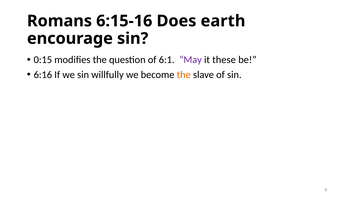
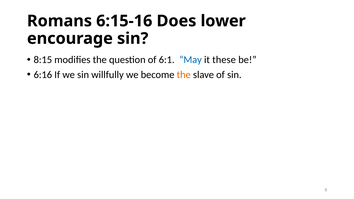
earth: earth -> lower (223, 21)
0:15: 0:15 -> 8:15 (43, 60)
May colour: purple -> blue (191, 60)
